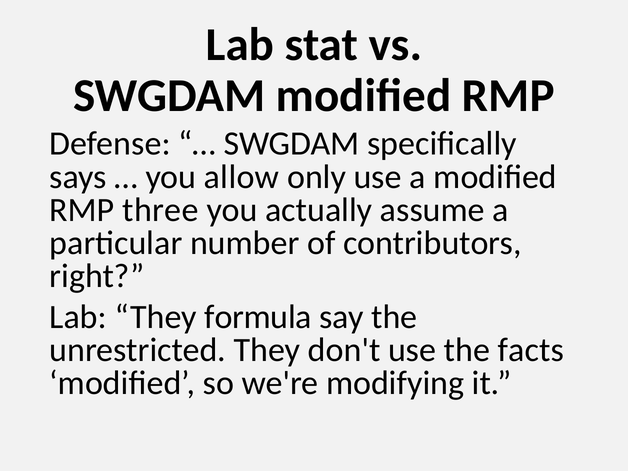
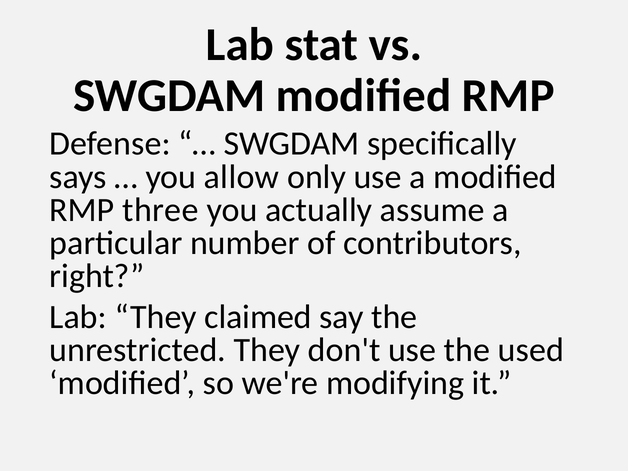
formula: formula -> claimed (258, 317)
facts: facts -> used (531, 350)
